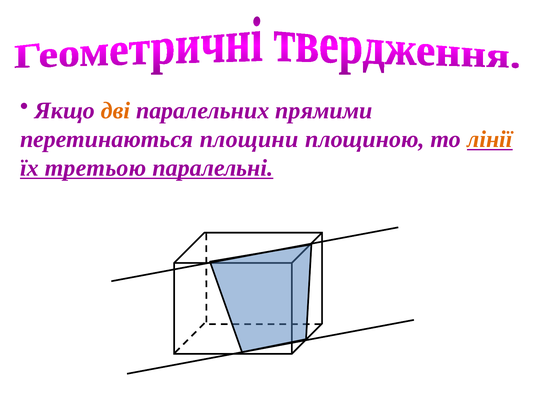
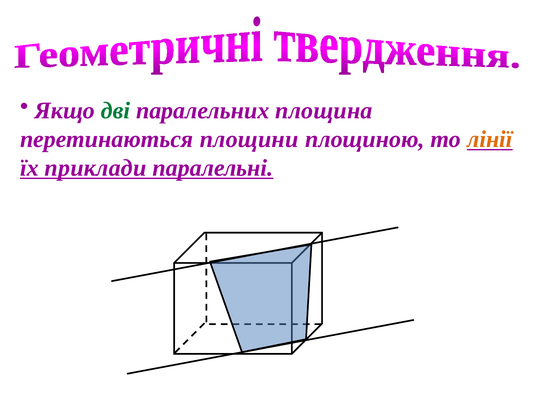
дві colour: orange -> green (115, 110)
прямими: прямими -> площина (324, 110)
третьою: третьою -> приклади (95, 168)
